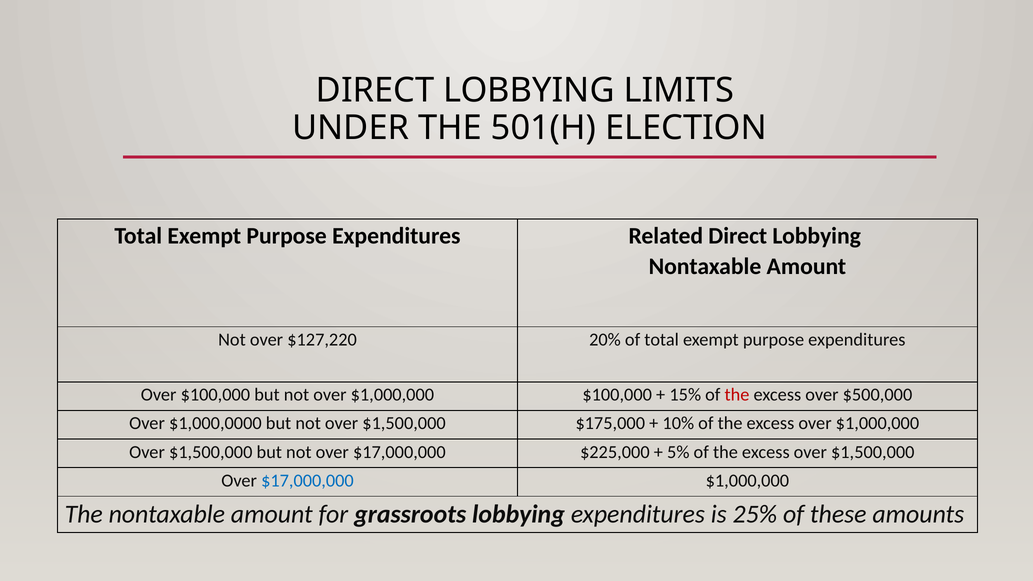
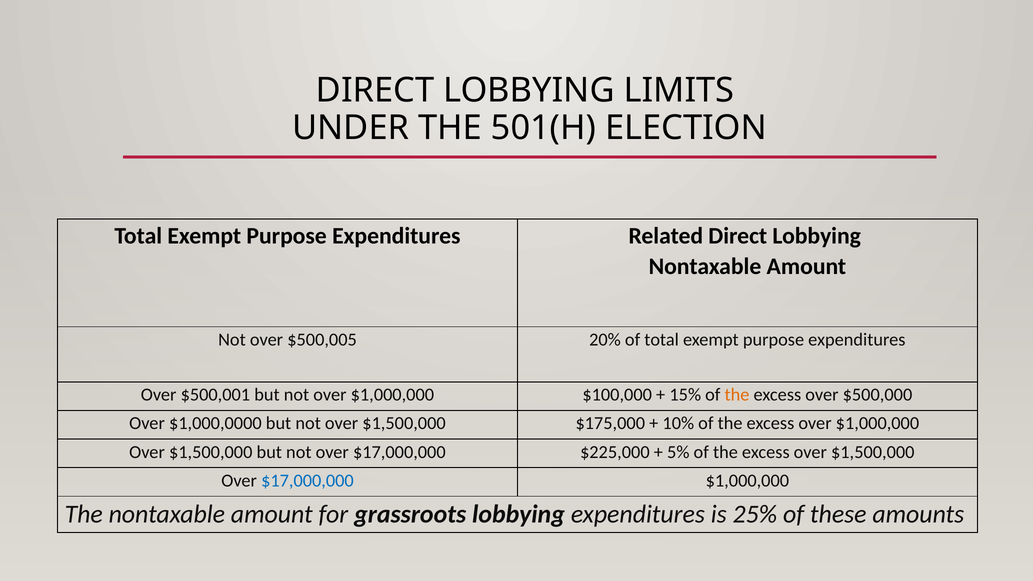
$127,220: $127,220 -> $500,005 (322, 340)
Over $100,000: $100,000 -> $500,001 (215, 395)
the colour: red -> orange (737, 395)
